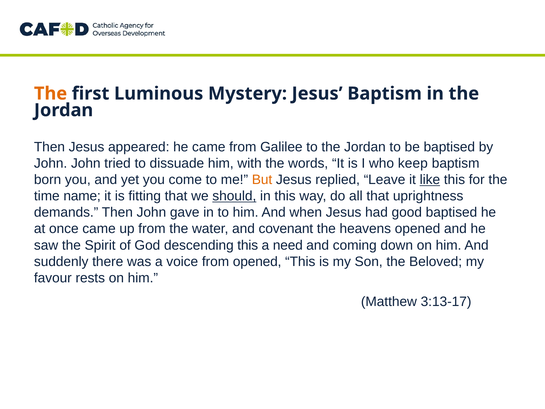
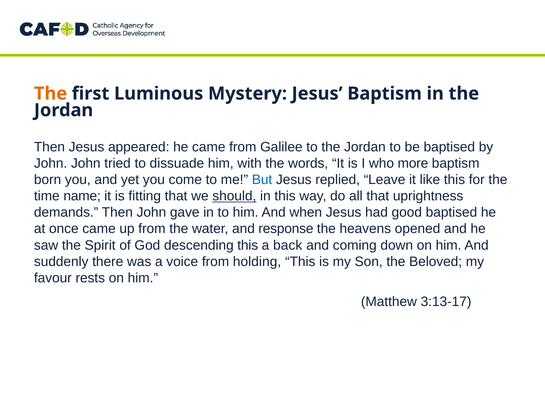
keep: keep -> more (413, 163)
But colour: orange -> blue (262, 180)
like underline: present -> none (430, 180)
covenant: covenant -> response (286, 229)
need: need -> back (288, 245)
from opened: opened -> holding (257, 261)
